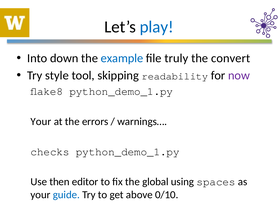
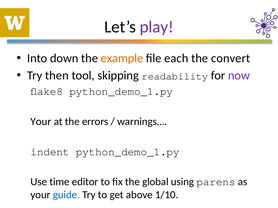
play colour: blue -> purple (157, 27)
example colour: blue -> orange (122, 58)
truly: truly -> each (176, 58)
style: style -> then (57, 76)
checks: checks -> indent (50, 152)
then: then -> time (59, 182)
spaces: spaces -> parens (216, 182)
0/10: 0/10 -> 1/10 (167, 195)
